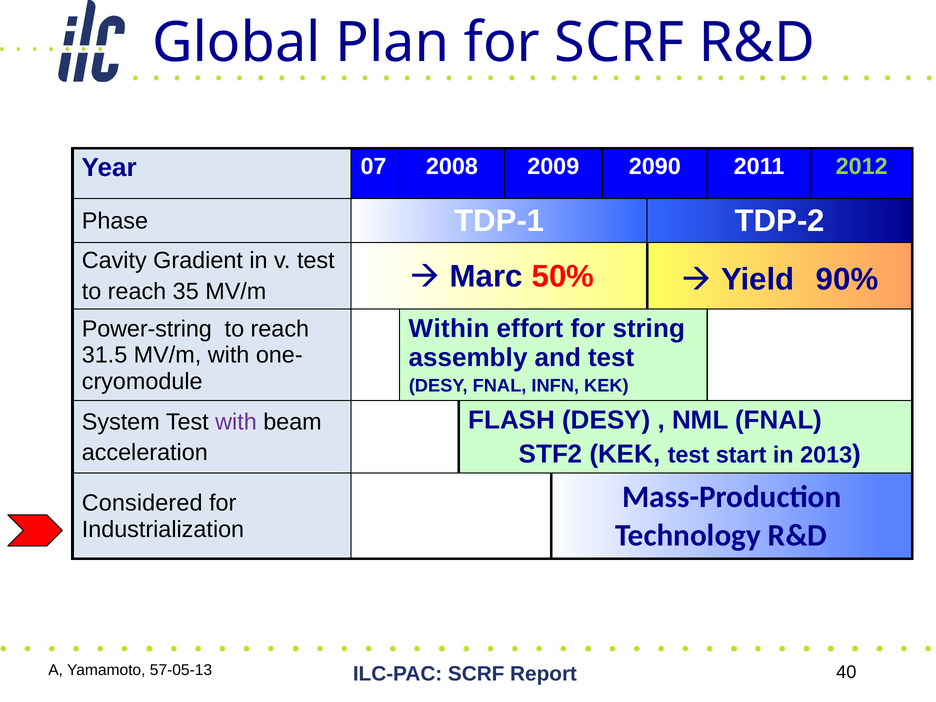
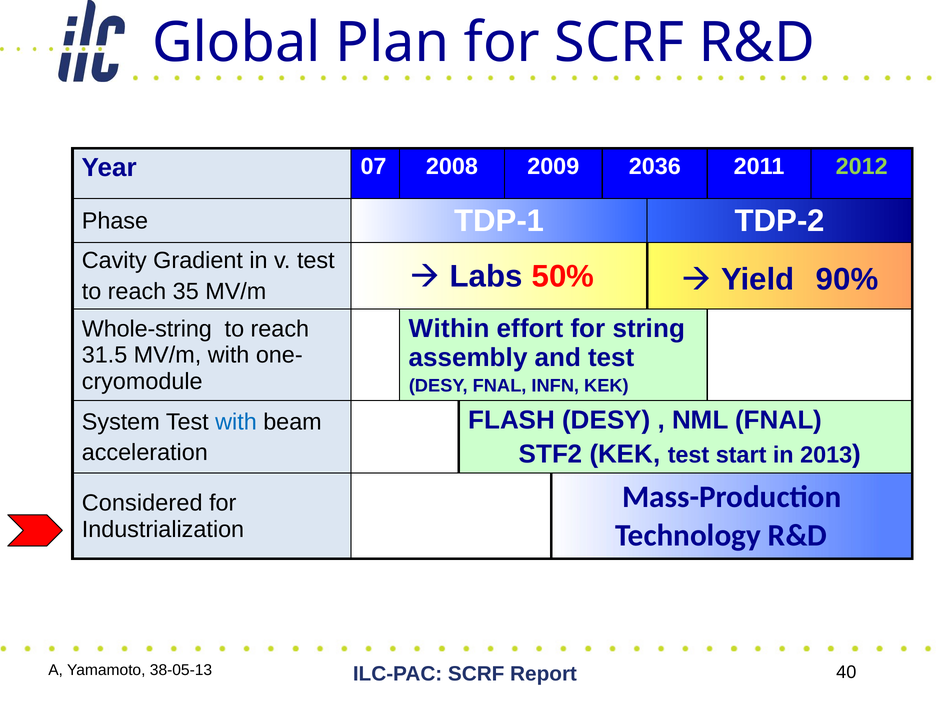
2090: 2090 -> 2036 (655, 166)
Marc: Marc -> Labs (486, 276)
Power-string: Power-string -> Whole-string (147, 329)
with colour: purple -> blue (236, 422)
57-05-13: 57-05-13 -> 38-05-13 (181, 670)
